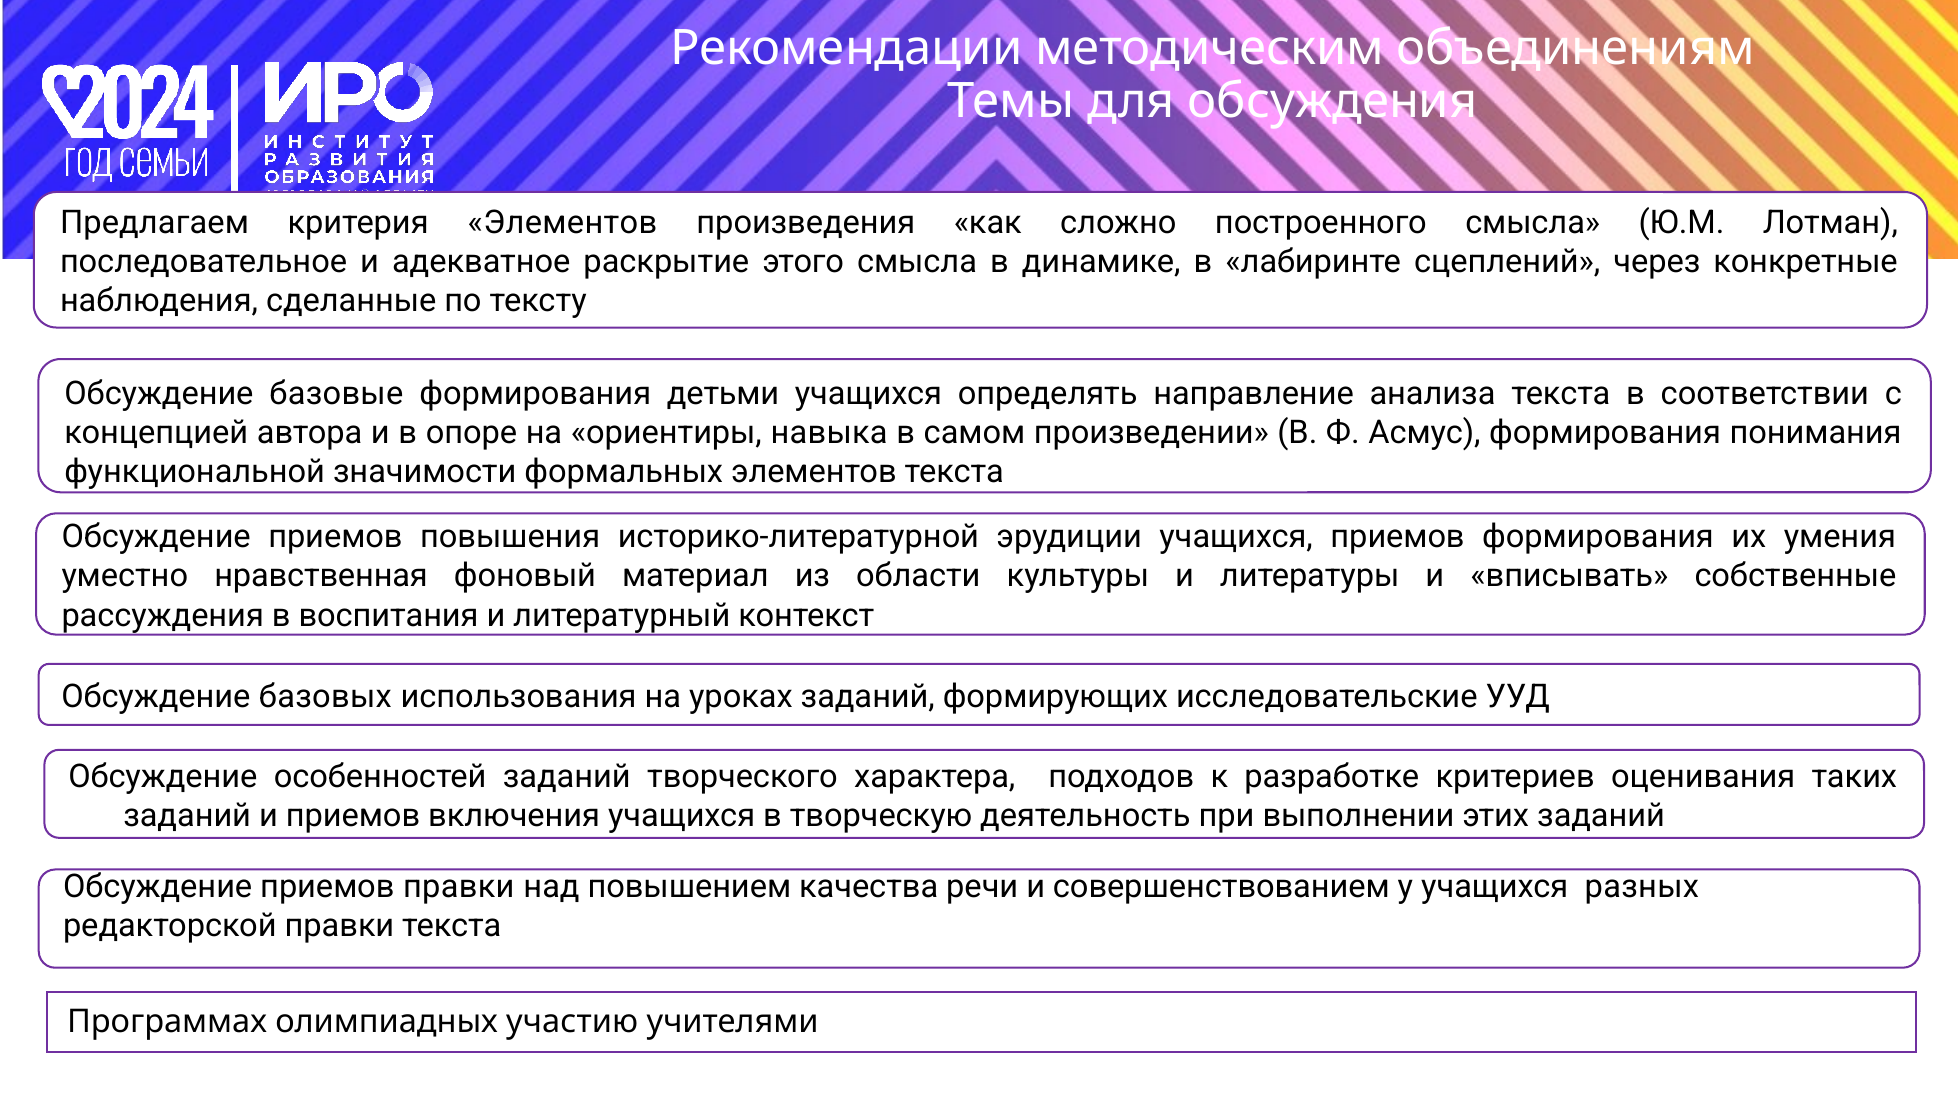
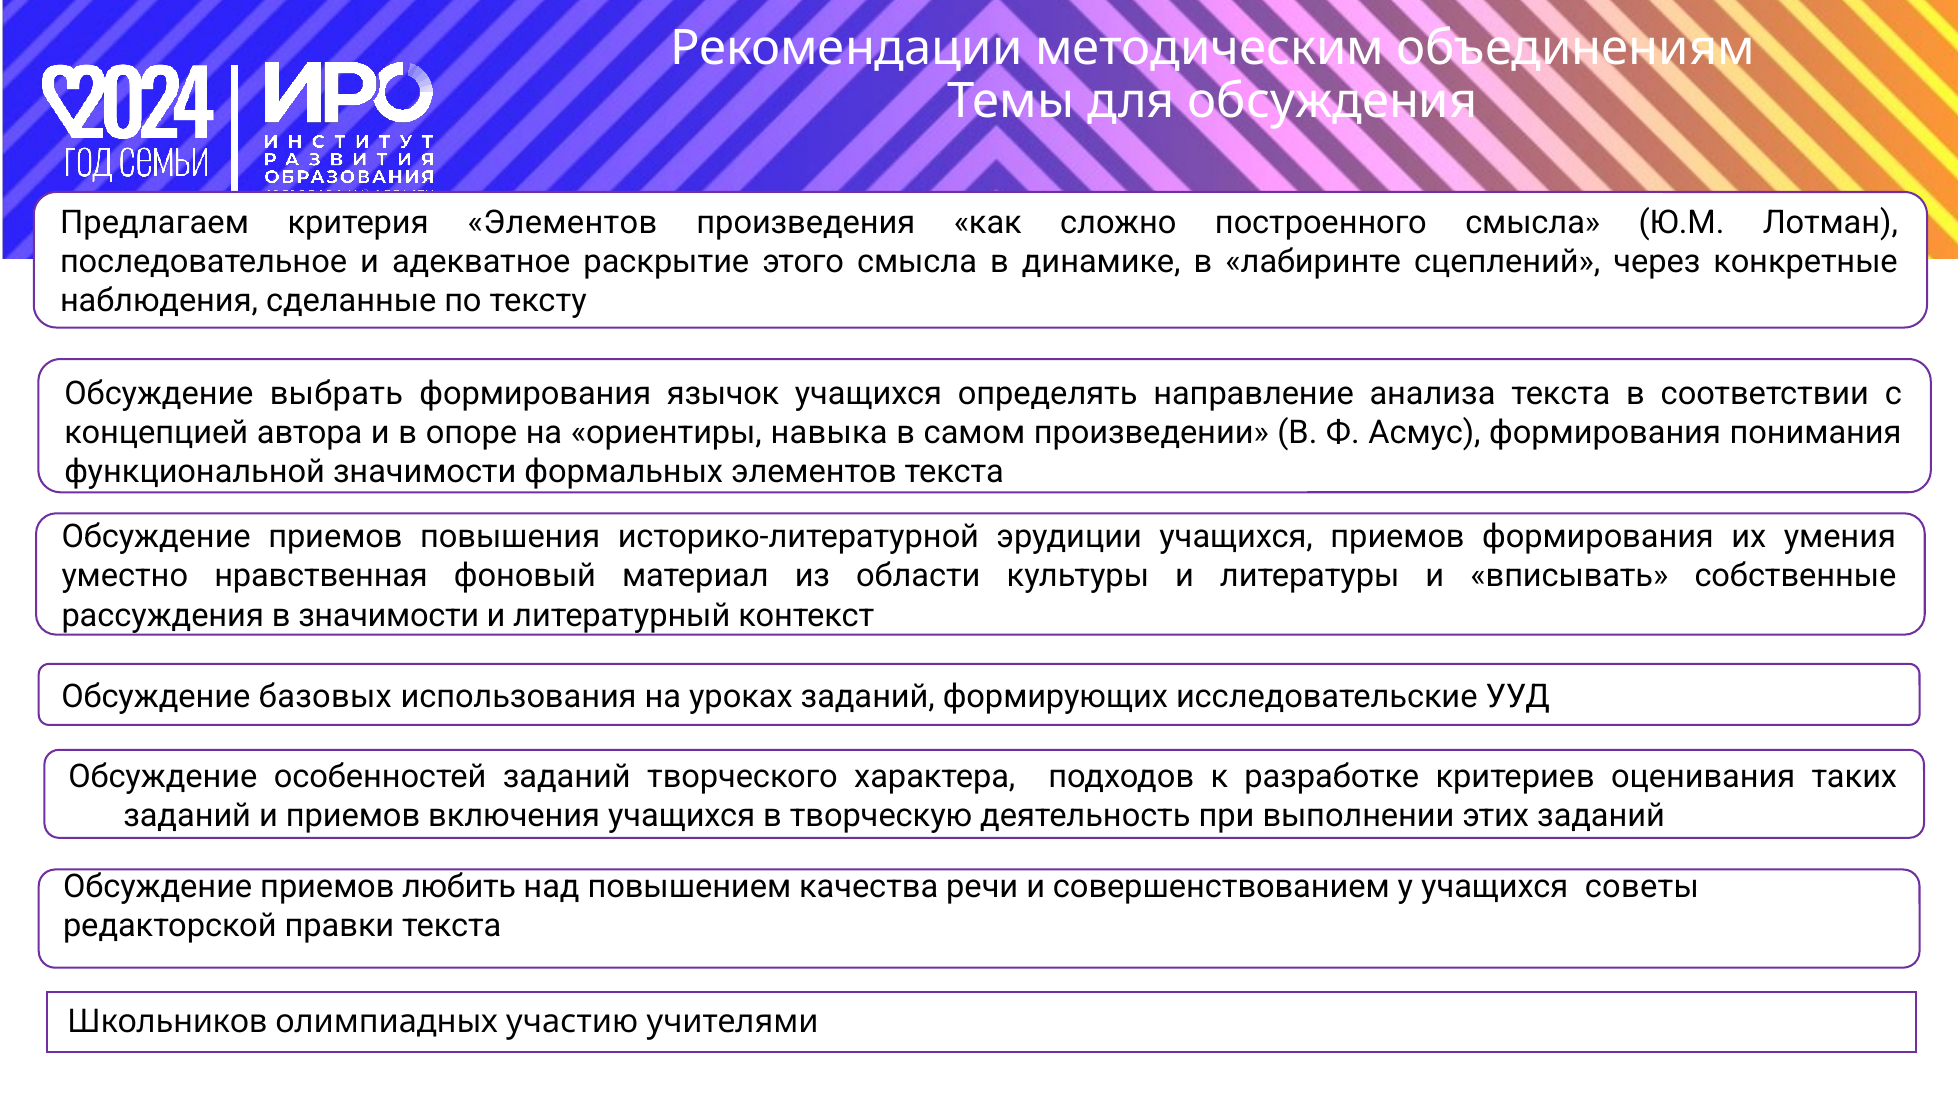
базовые: базовые -> выбрать (336, 394)
детьми: детьми -> язычок (723, 394)
в воспитания: воспитания -> значимости (389, 616)
приемов правки: правки -> любить (459, 887)
разных: разных -> советы (1642, 887)
Программах: Программах -> Школьников (167, 1022)
